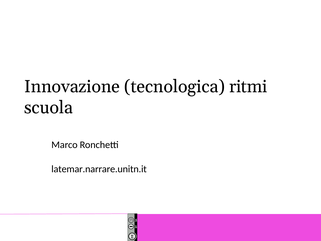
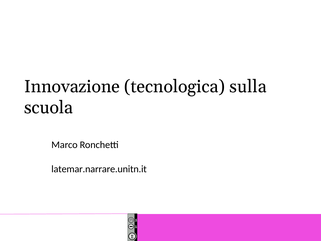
ritmi: ritmi -> sulla (248, 86)
